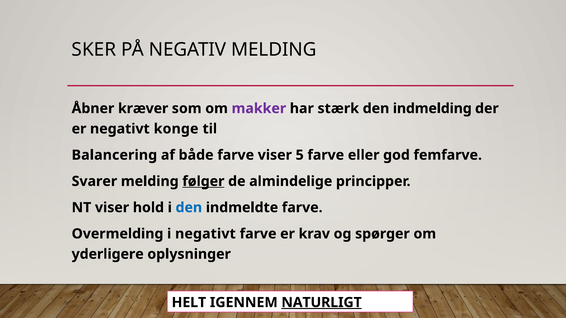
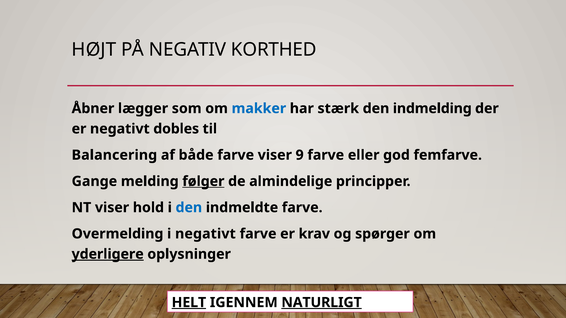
SKER: SKER -> HØJT (94, 50)
NEGATIV MELDING: MELDING -> KORTHED (274, 50)
kræver: kræver -> lægger (143, 109)
makker colour: purple -> blue (259, 109)
konge: konge -> dobles (176, 129)
5: 5 -> 9 (300, 155)
Svarer: Svarer -> Gange (94, 181)
yderligere underline: none -> present (108, 254)
HELT underline: none -> present (189, 303)
